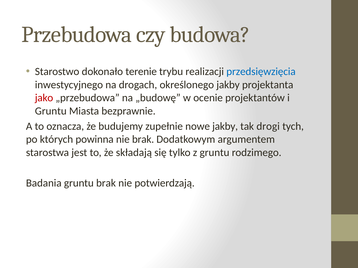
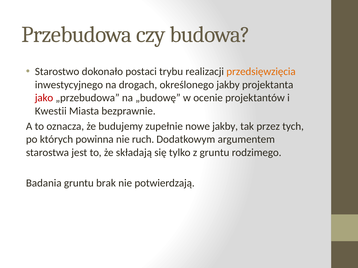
terenie: terenie -> postaci (141, 72)
przedsięwzięcia colour: blue -> orange (261, 72)
Gruntu: Gruntu -> Kwestii (51, 111)
drogi: drogi -> przez (268, 126)
nie brak: brak -> ruch (143, 140)
